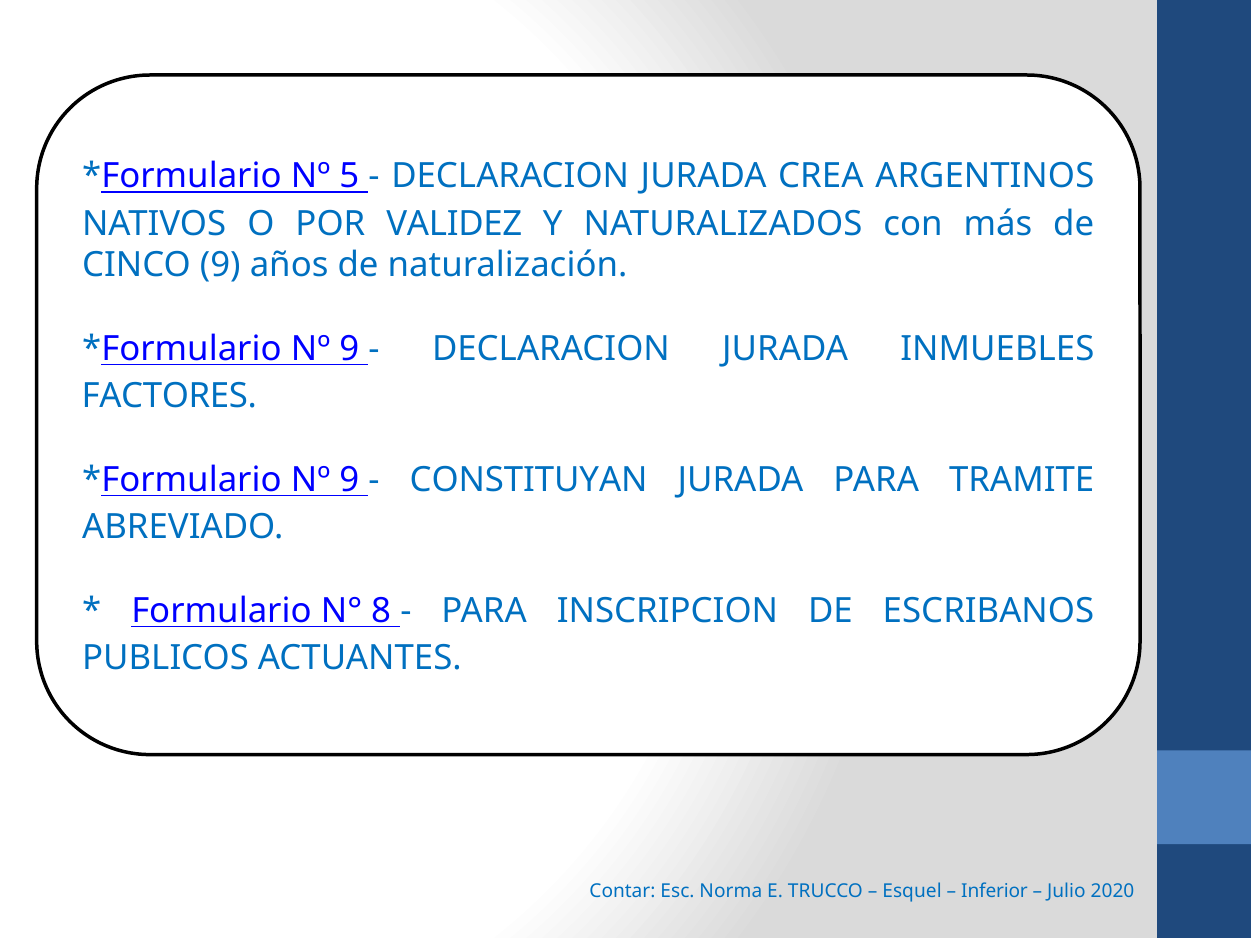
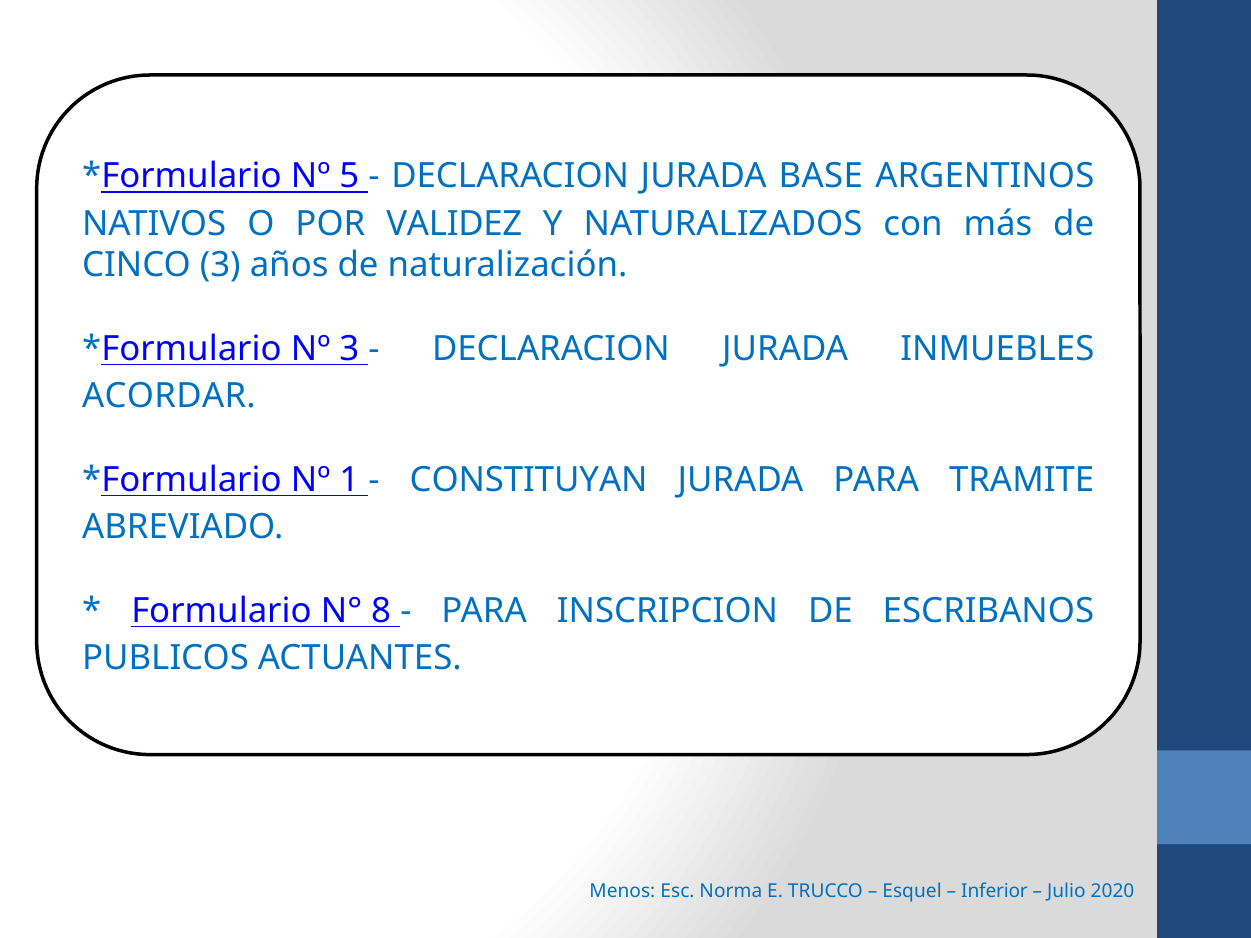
CREA: CREA -> BASE (821, 176)
CINCO 9: 9 -> 3 (220, 265)
9: 9 -> 3 (349, 349)
FACTORES: FACTORES -> ACORDAR (169, 396)
9: 9 -> 1 (349, 480)
Contar: Contar -> Menos (622, 892)
